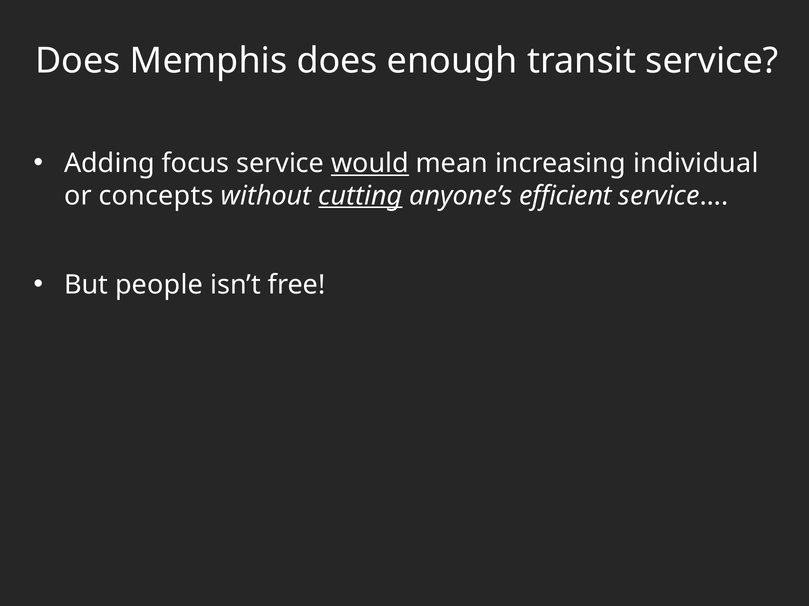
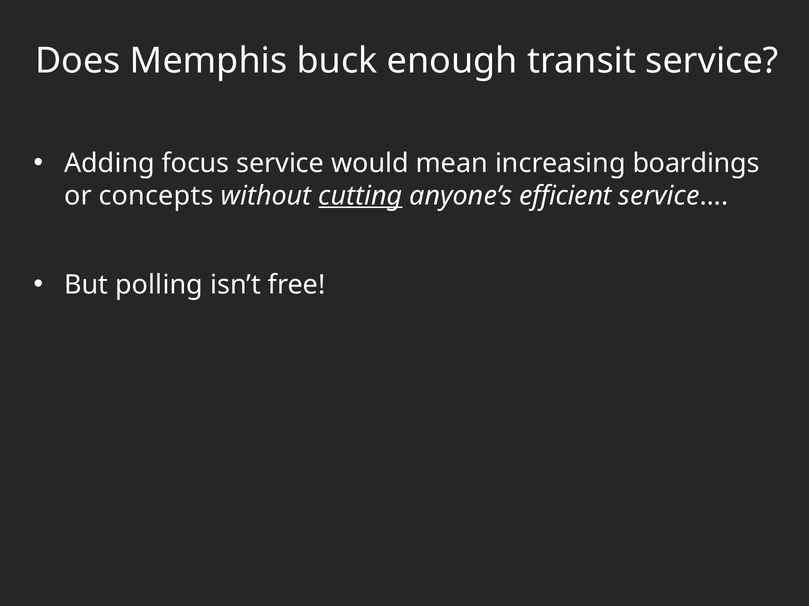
Memphis does: does -> buck (337, 61)
would underline: present -> none (370, 164)
individual: individual -> boardings (696, 164)
people: people -> polling (159, 285)
